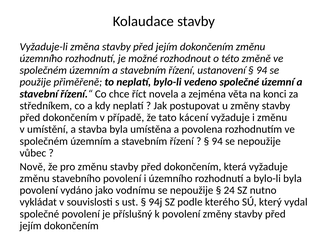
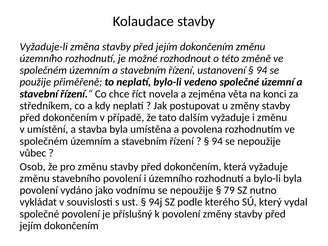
kácení: kácení -> dalším (194, 118)
Nově: Nově -> Osob (33, 167)
24: 24 -> 79 (229, 190)
